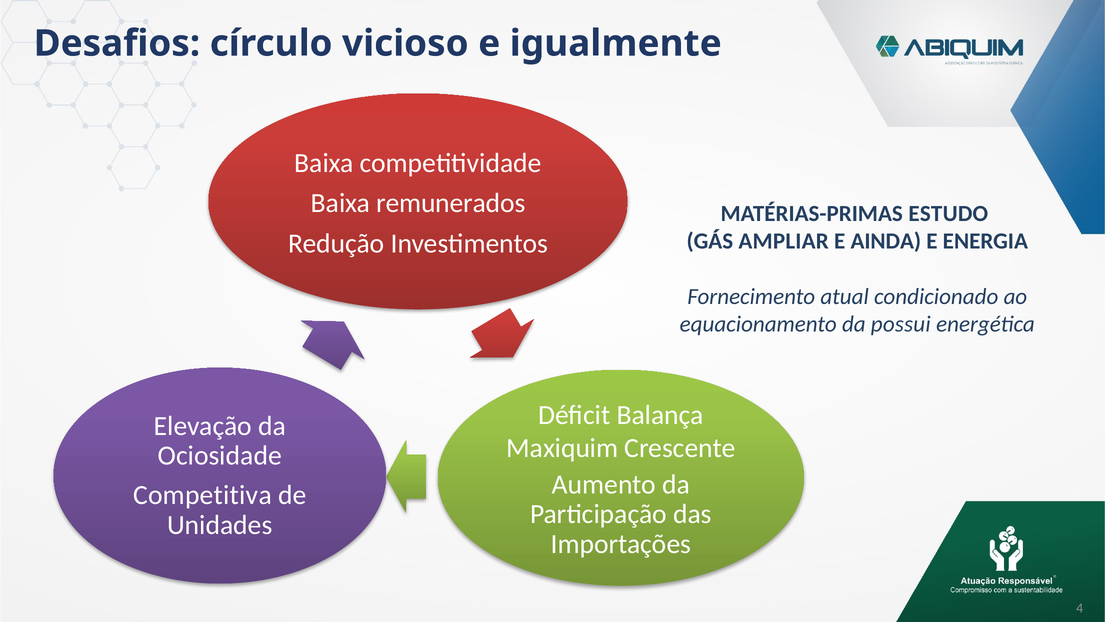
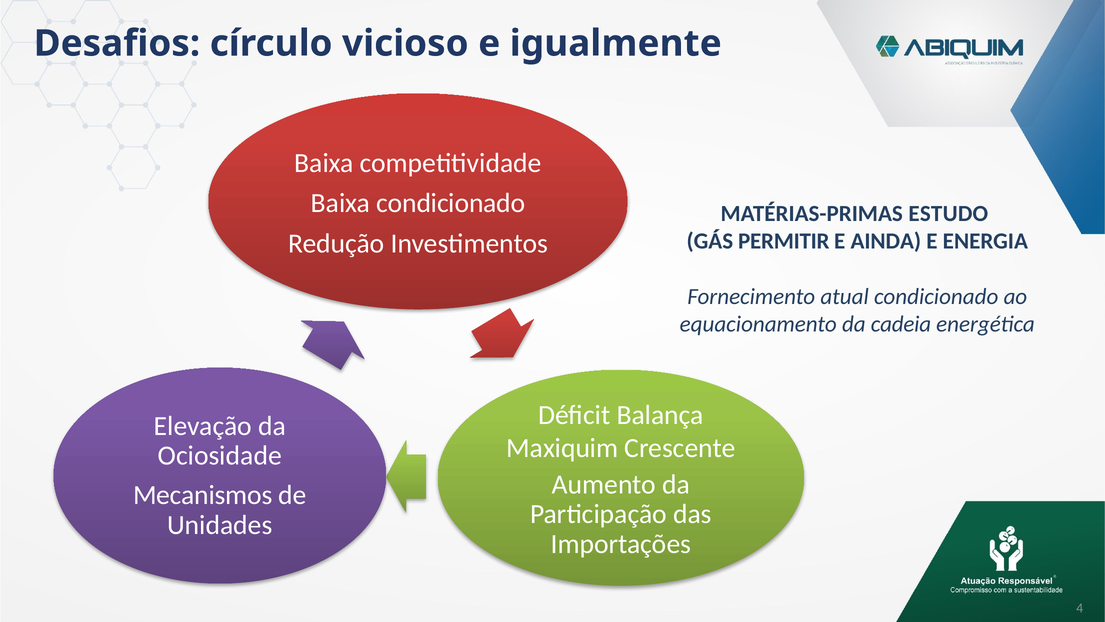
Baixa remunerados: remunerados -> condicionado (451, 203)
AMPLIAR: AMPLIAR -> PERMITIR (784, 241)
possui: possui -> cadeia (901, 324)
Competitiva: Competitiva -> Mecanismos (203, 495)
